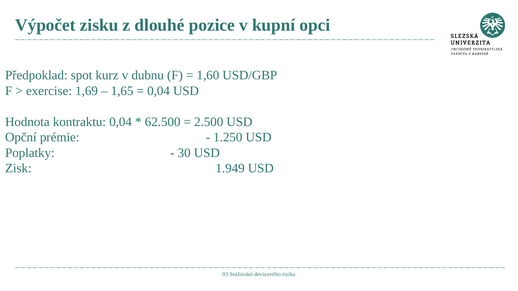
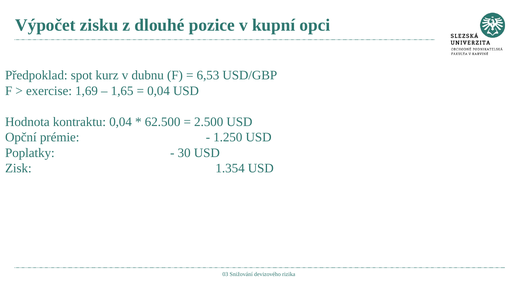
1,60: 1,60 -> 6,53 (208, 75)
1.949: 1.949 -> 1.354 (230, 169)
